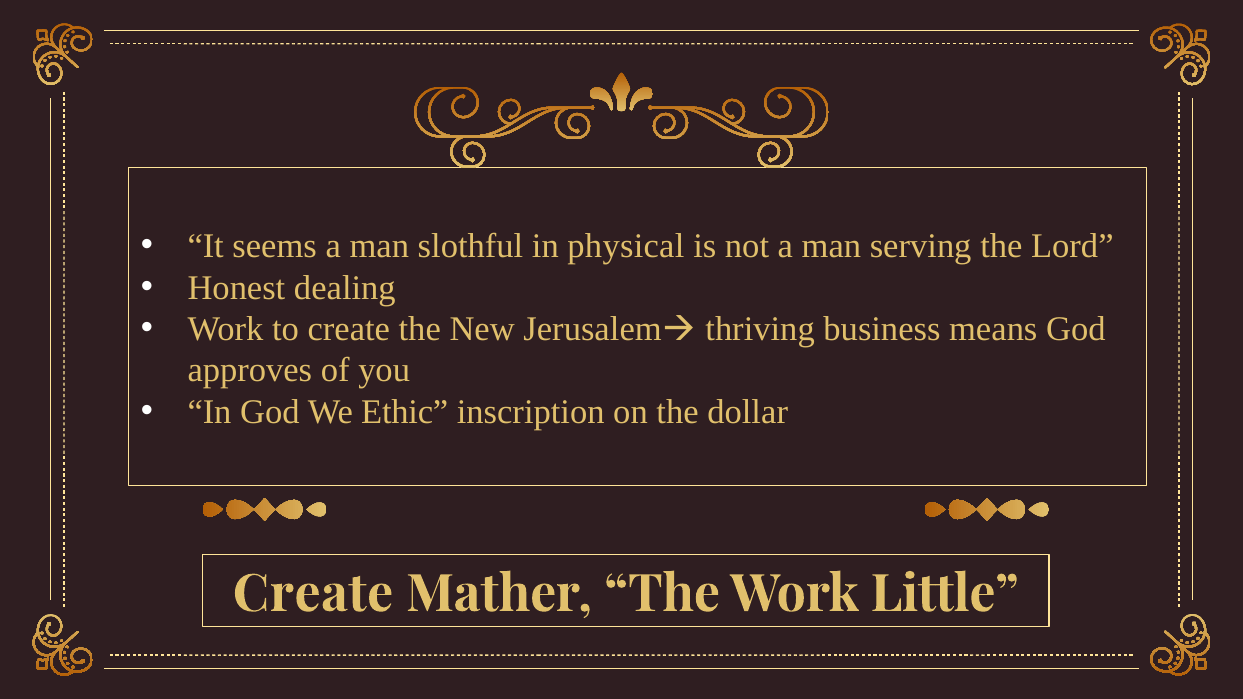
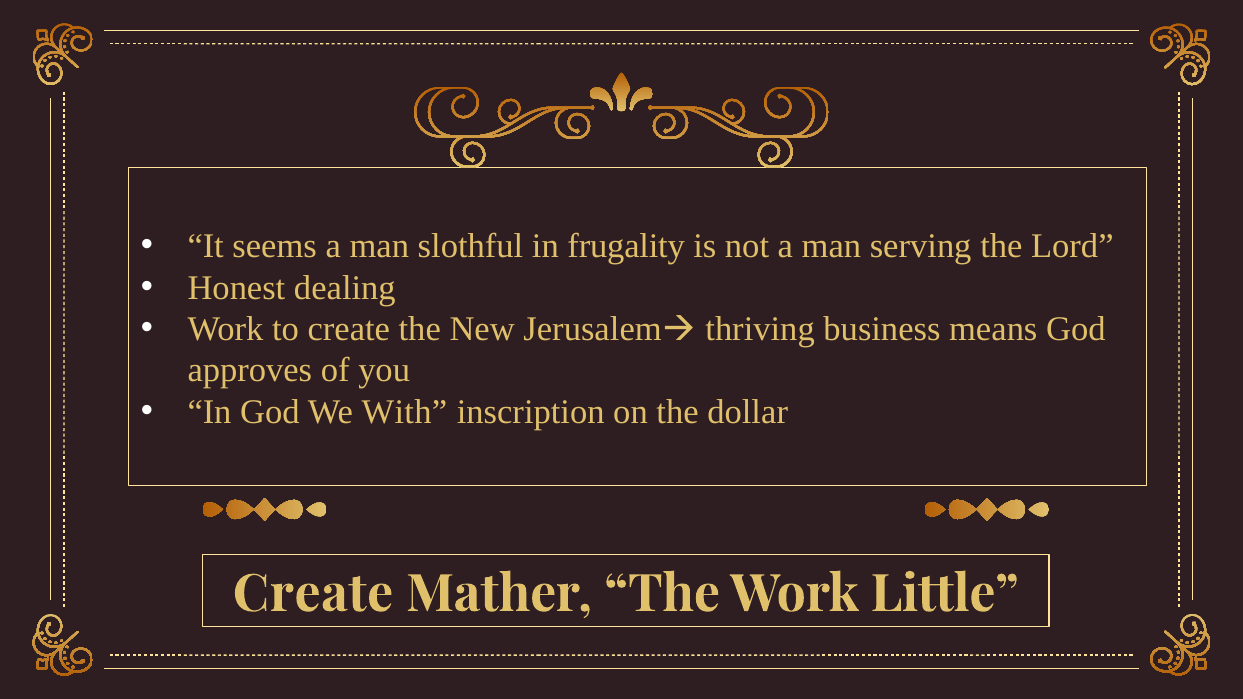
physical: physical -> frugality (626, 246)
Ethic: Ethic -> With (404, 412)
